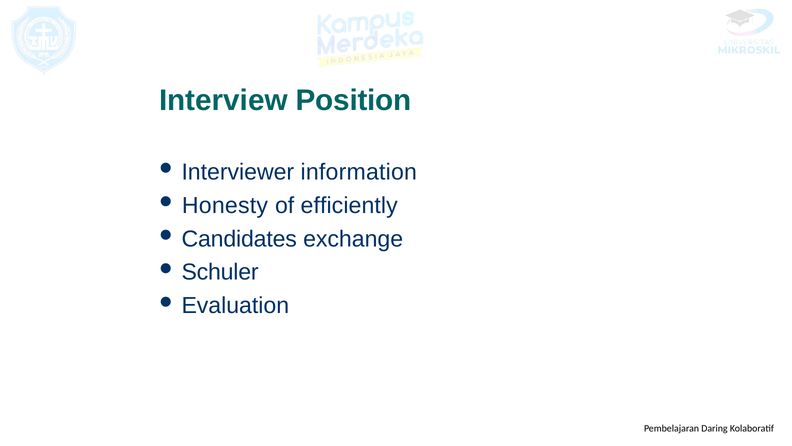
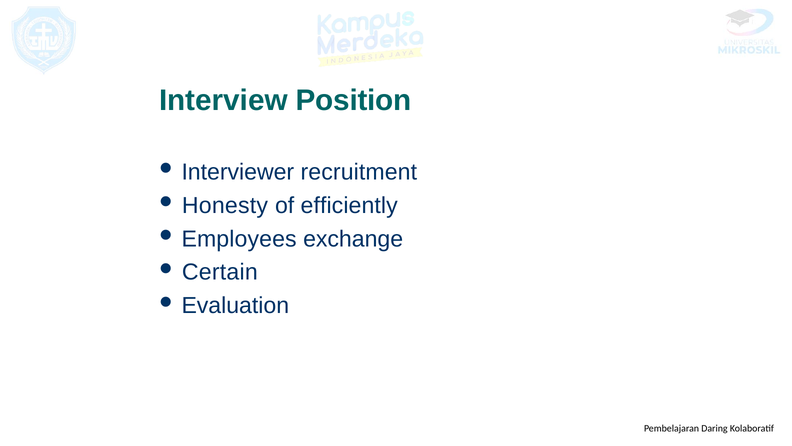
information: information -> recruitment (359, 172)
Candidates: Candidates -> Employees (239, 239)
Schuler: Schuler -> Certain (220, 272)
